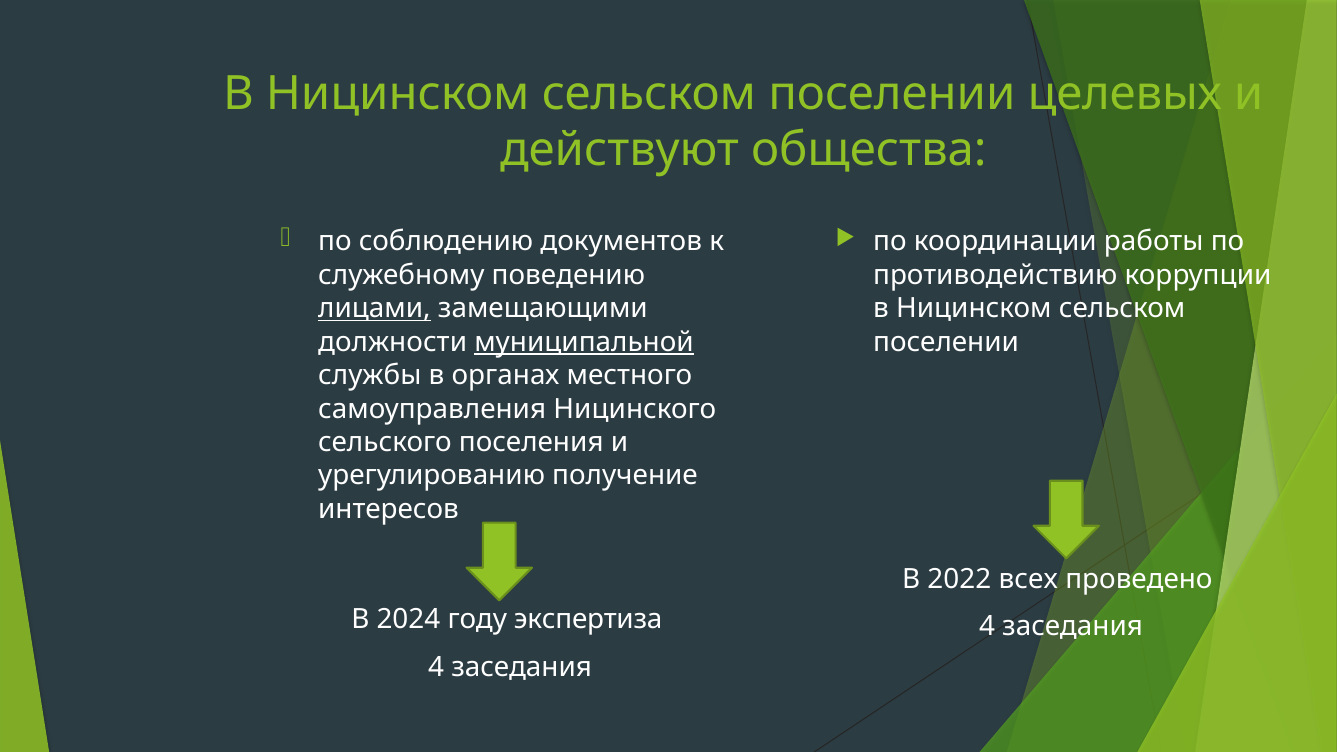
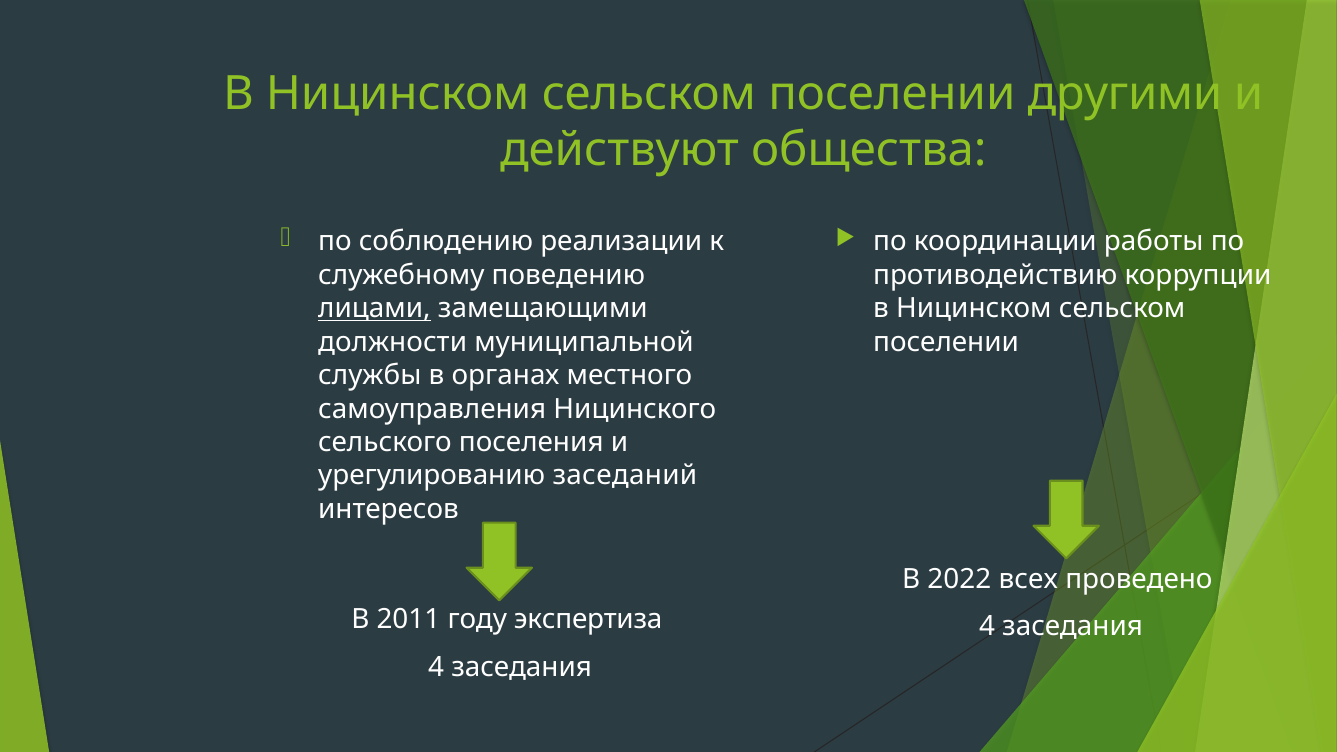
целевых: целевых -> другими (1125, 93)
документов: документов -> реализации (621, 242)
муниципальной underline: present -> none (584, 342)
получение: получение -> заседаний (625, 476)
2024: 2024 -> 2011 (408, 620)
